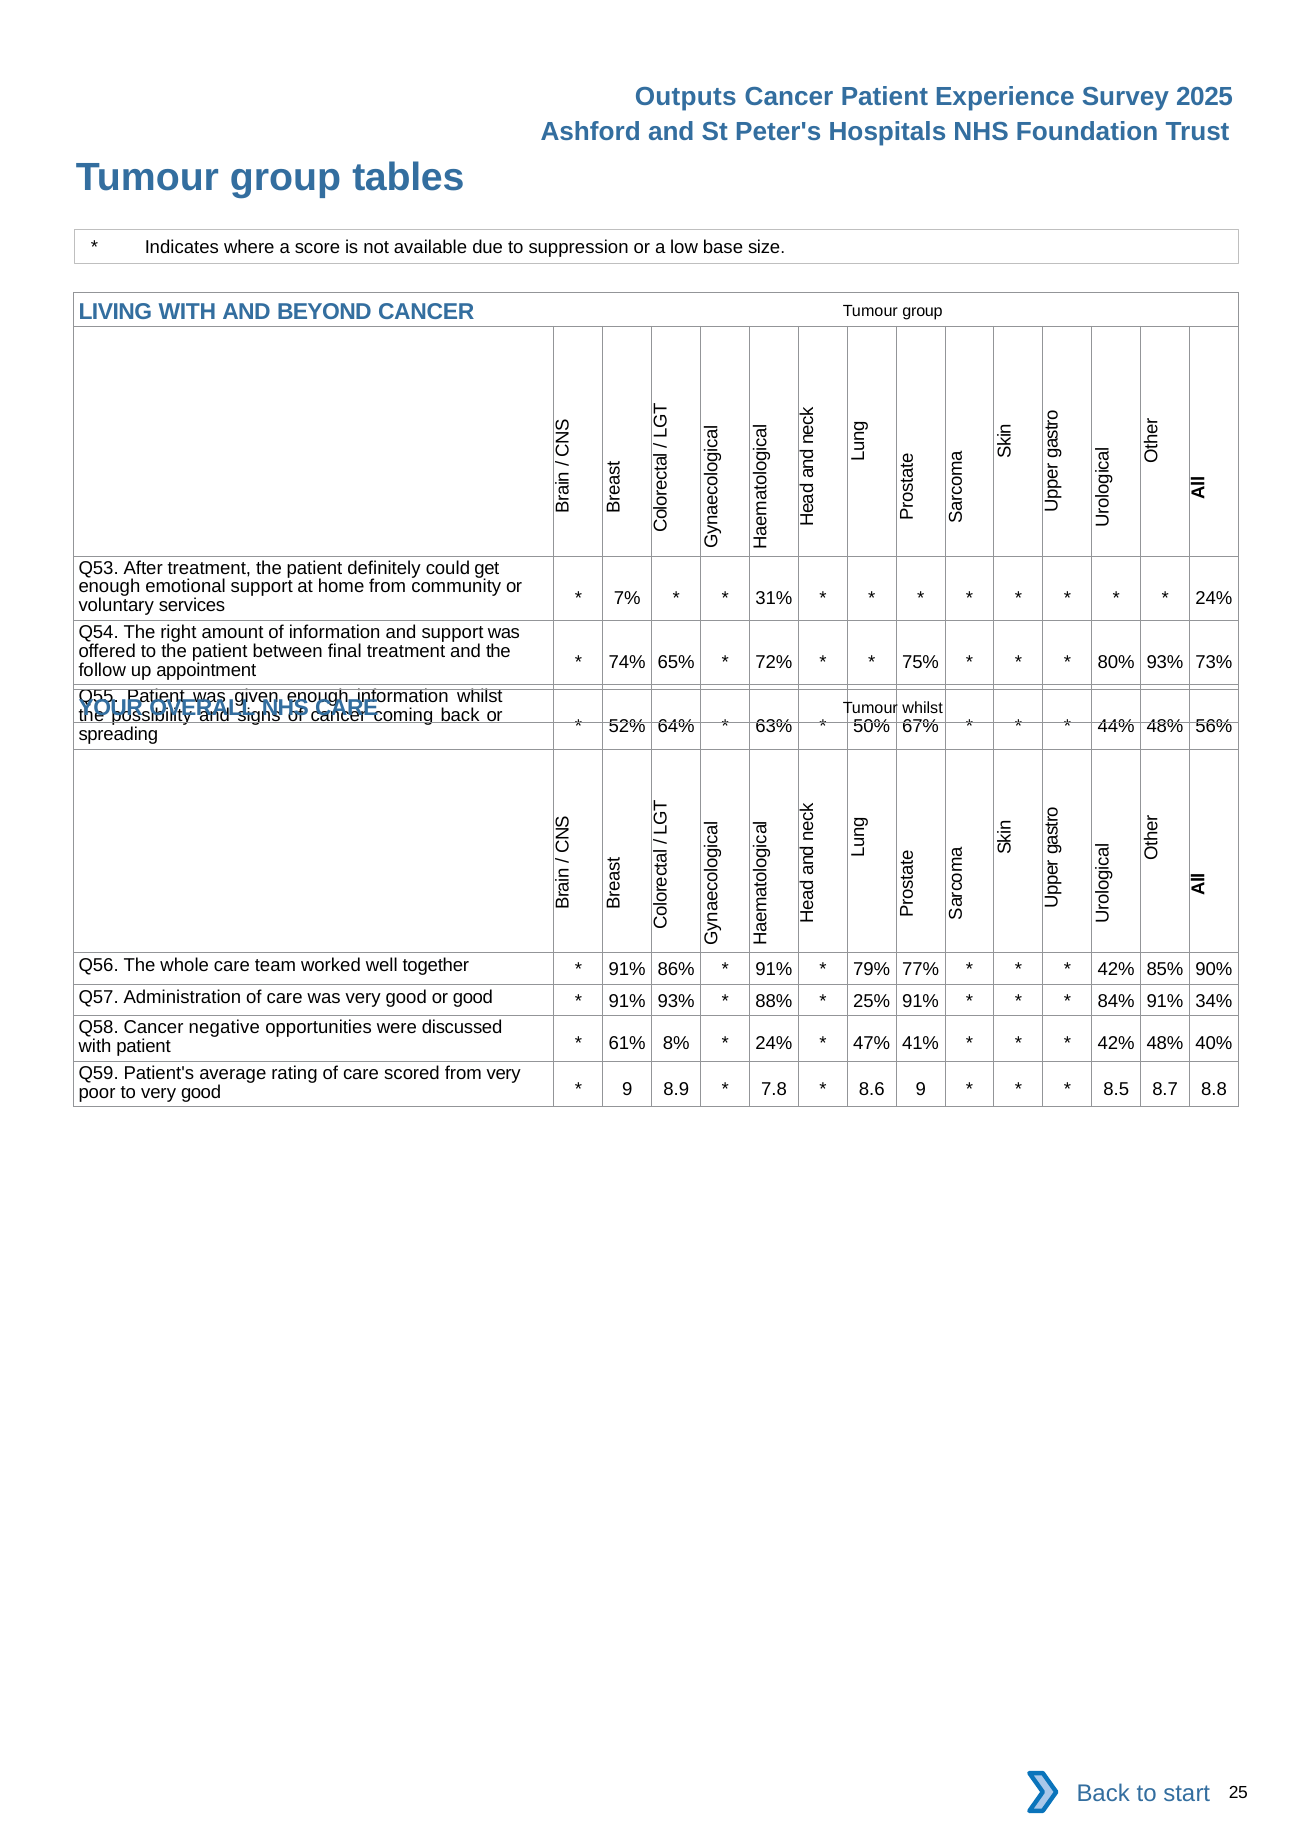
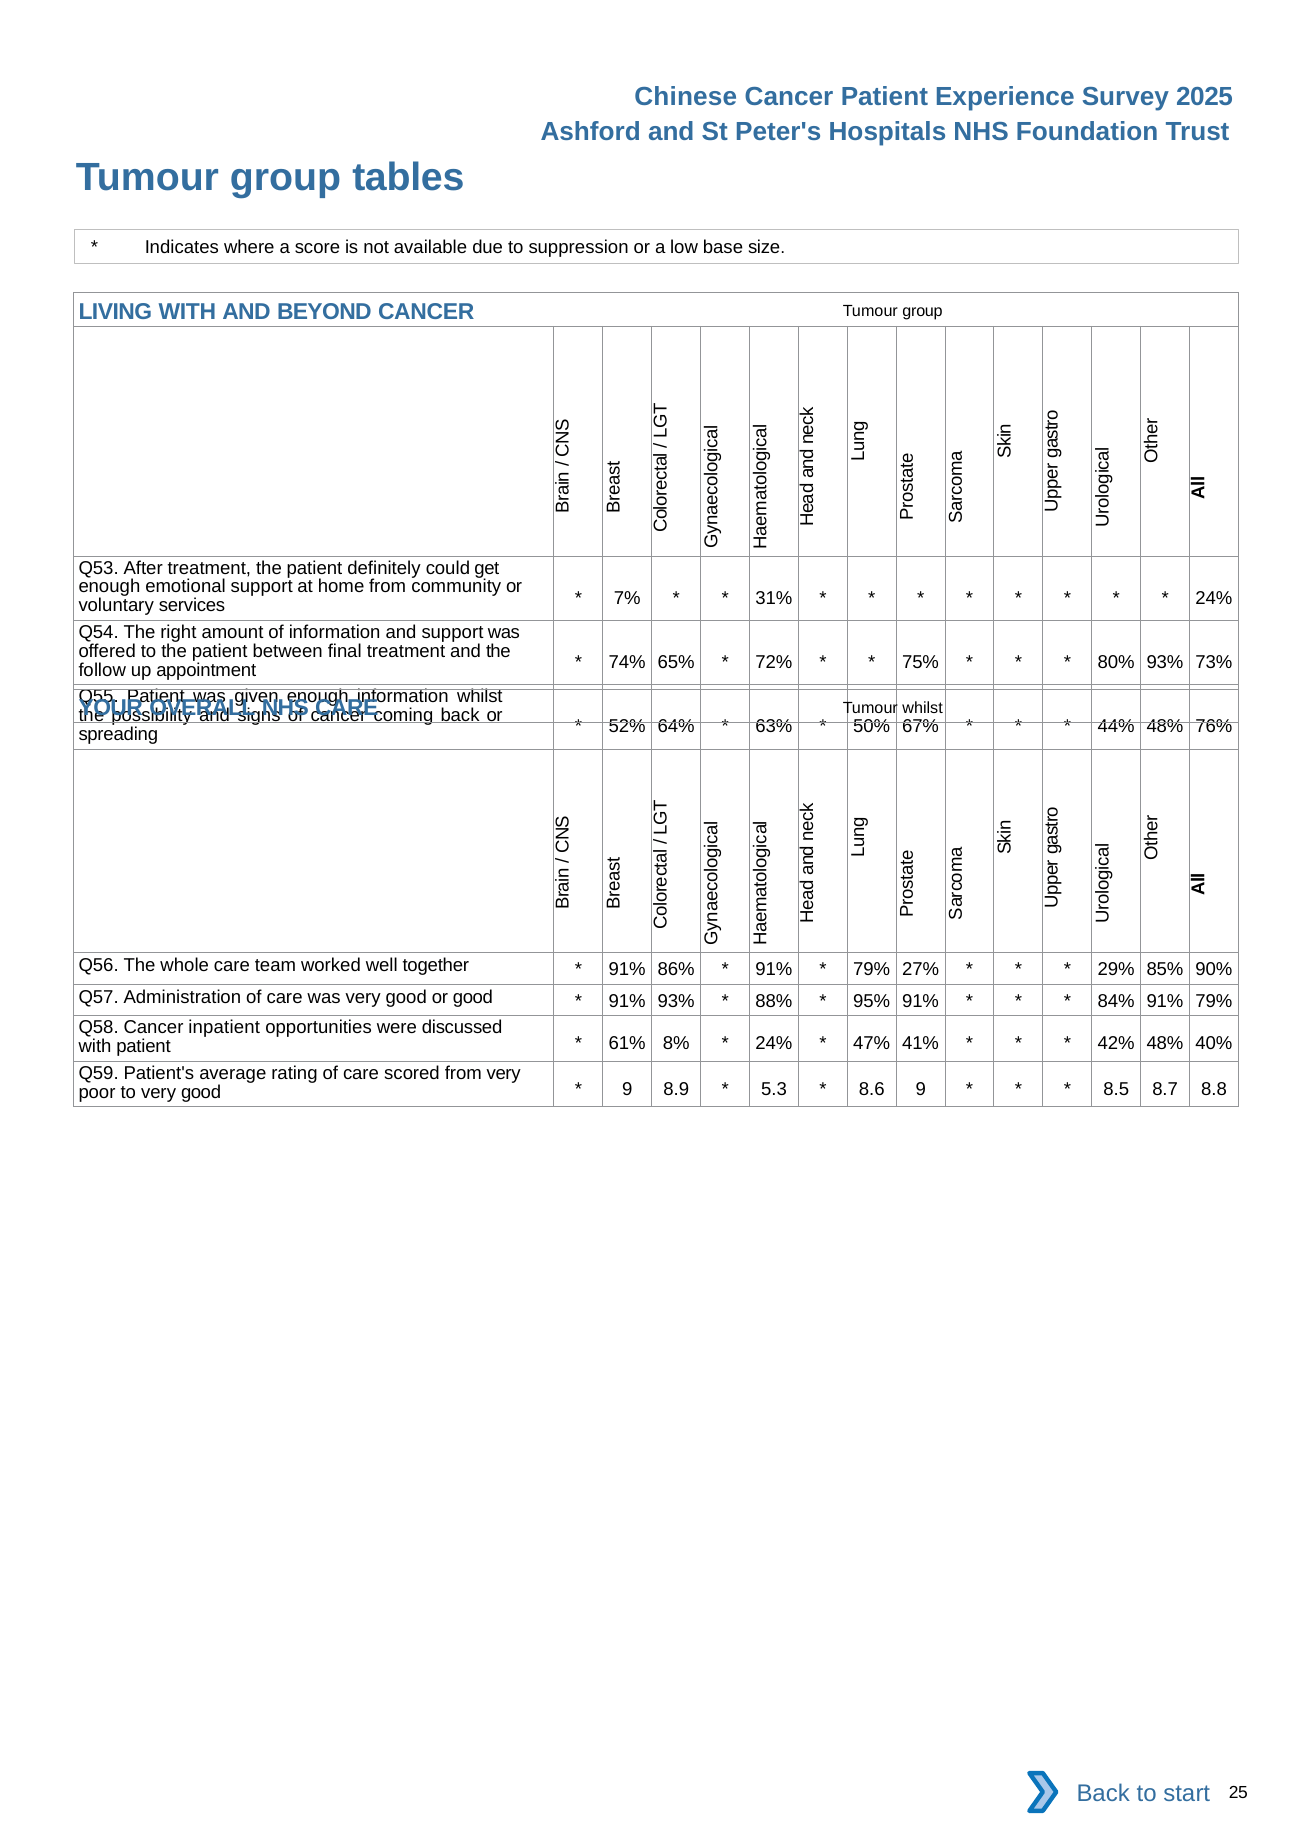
Outputs: Outputs -> Chinese (686, 97)
56%: 56% -> 76% (1214, 726)
77%: 77% -> 27% (921, 969)
42%: 42% -> 29% (1116, 969)
25%: 25% -> 95% (872, 1001)
91% 34%: 34% -> 79% (1214, 1001)
negative: negative -> inpatient (224, 1027)
7.8: 7.8 -> 5.3 (774, 1089)
